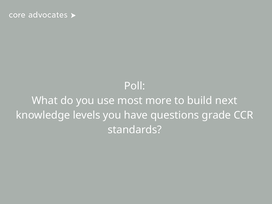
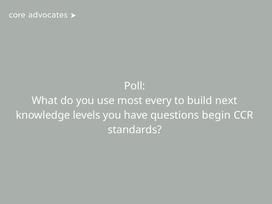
more: more -> every (158, 101)
grade: grade -> begin (216, 115)
